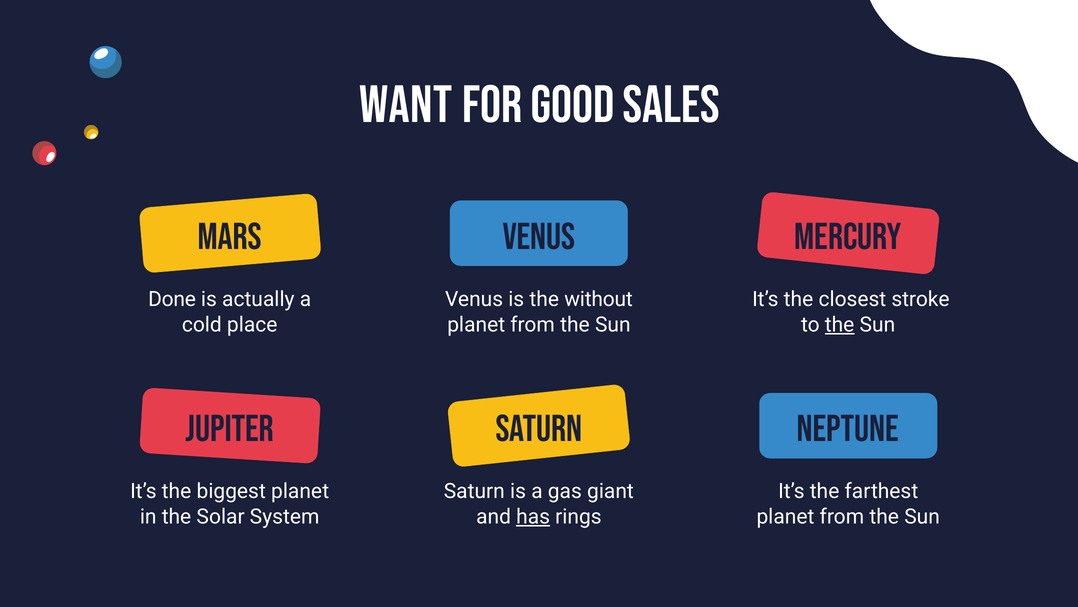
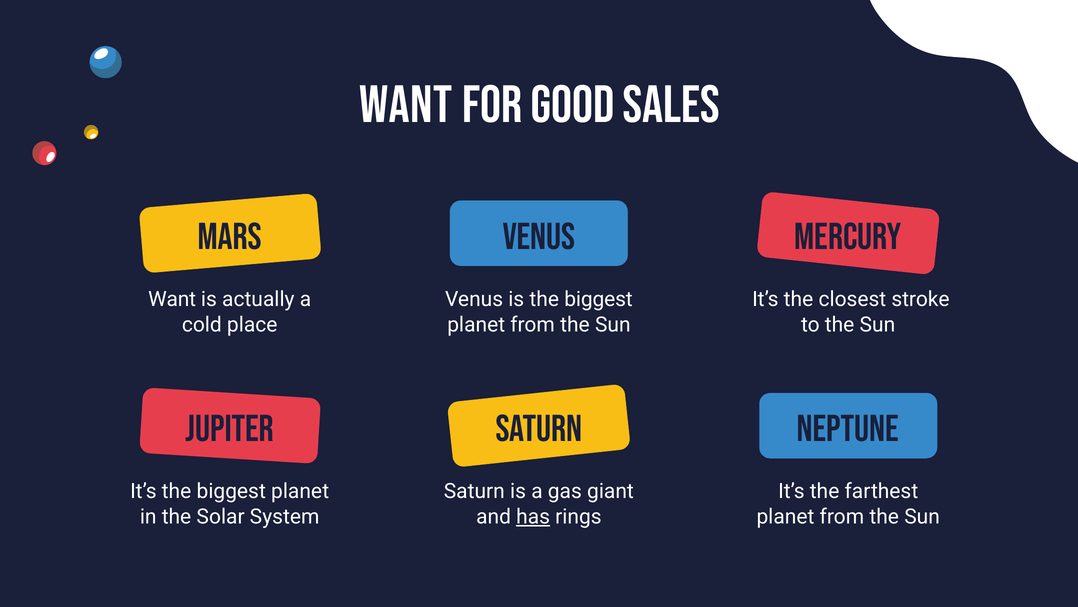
Done: Done -> Want (172, 299)
is the without: without -> biggest (599, 299)
the underline: present -> none (840, 324)
